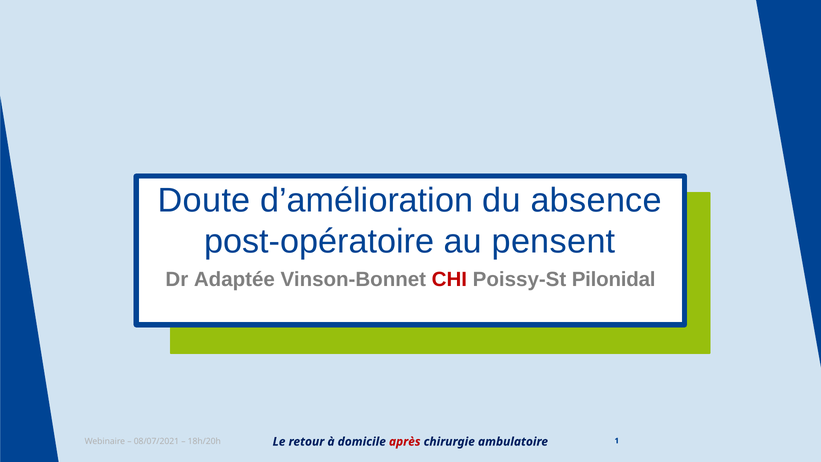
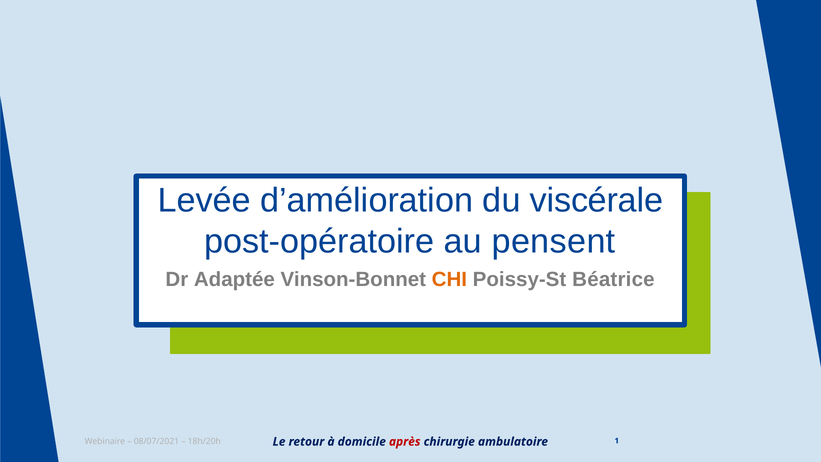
Doute: Doute -> Levée (204, 200)
absence: absence -> viscérale (596, 200)
CHI colour: red -> orange (449, 279)
Pilonidal: Pilonidal -> Béatrice (613, 279)
